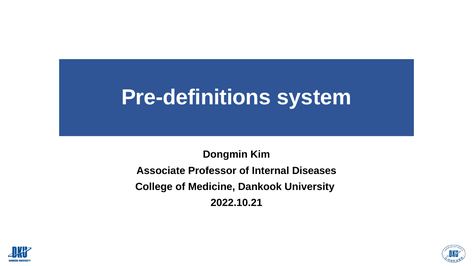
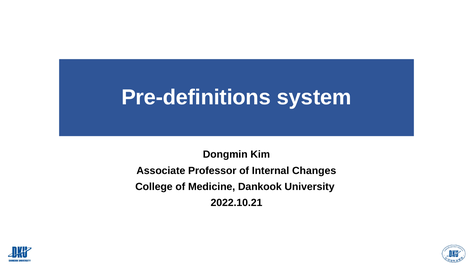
Diseases: Diseases -> Changes (314, 171)
